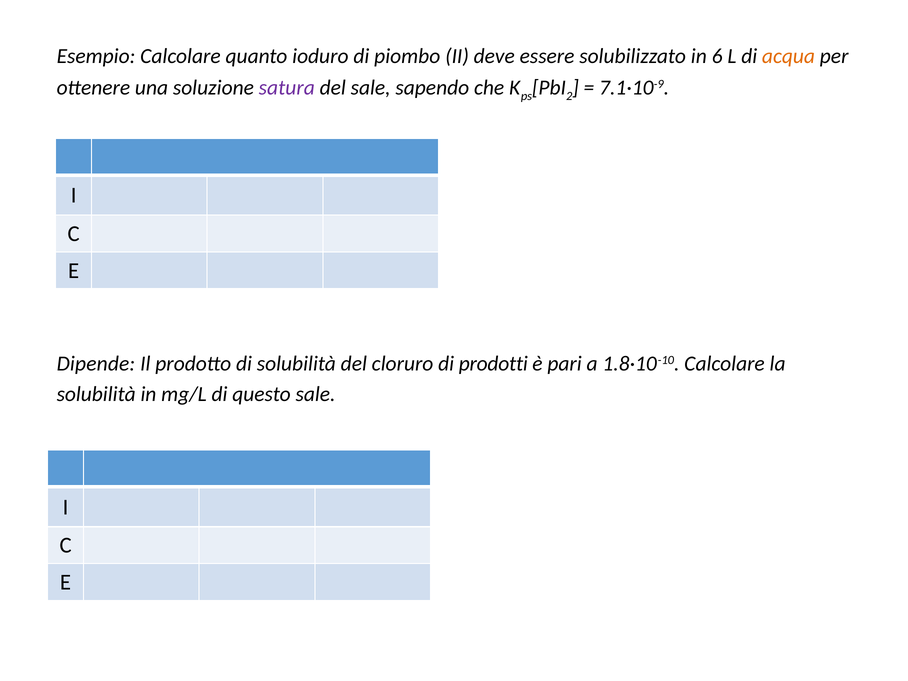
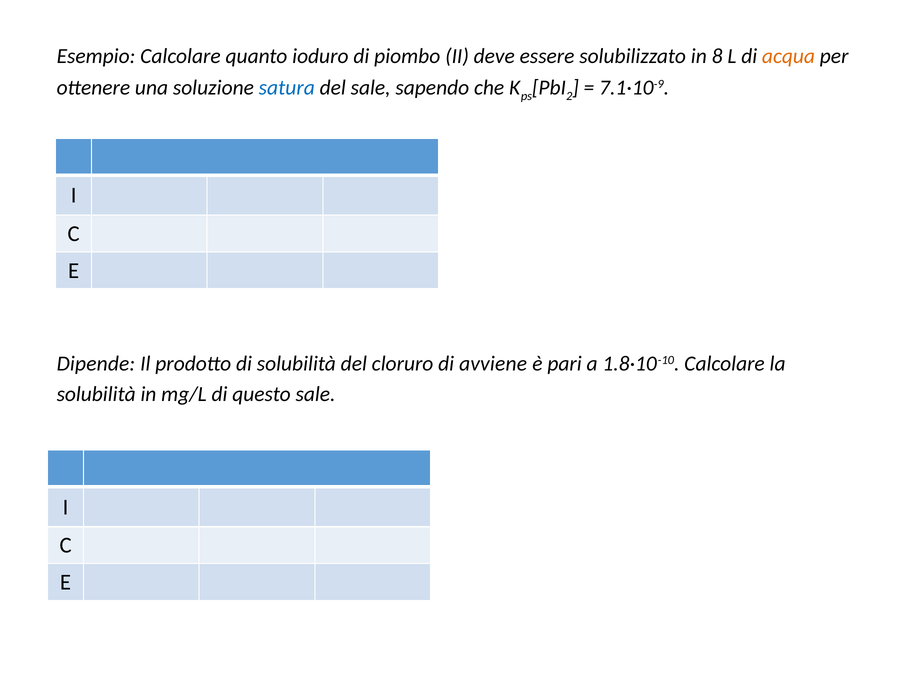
6: 6 -> 8 (717, 56)
satura colour: purple -> blue (287, 88)
prodotti: prodotti -> avviene (493, 363)
